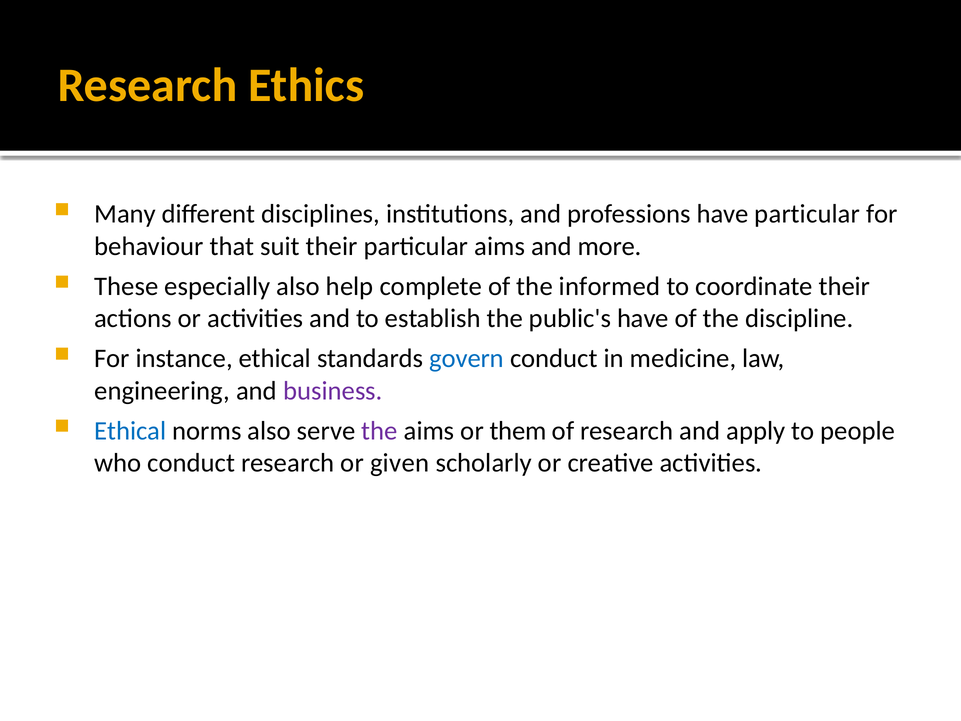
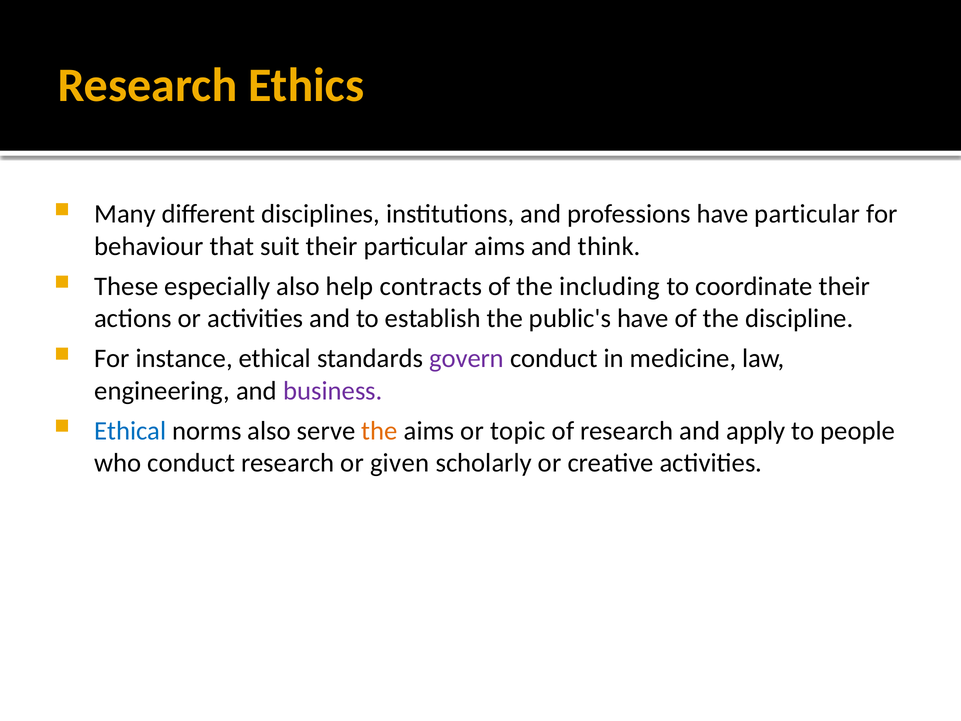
more: more -> think (609, 246)
complete: complete -> contracts (431, 286)
informed: informed -> including (610, 286)
govern colour: blue -> purple (466, 358)
the colour: purple -> orange (380, 431)
them: them -> topic (518, 431)
